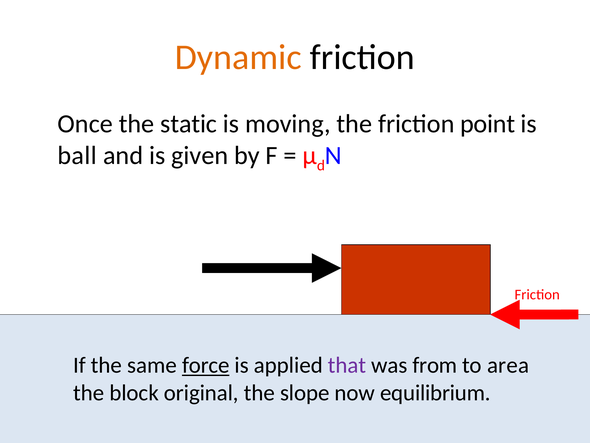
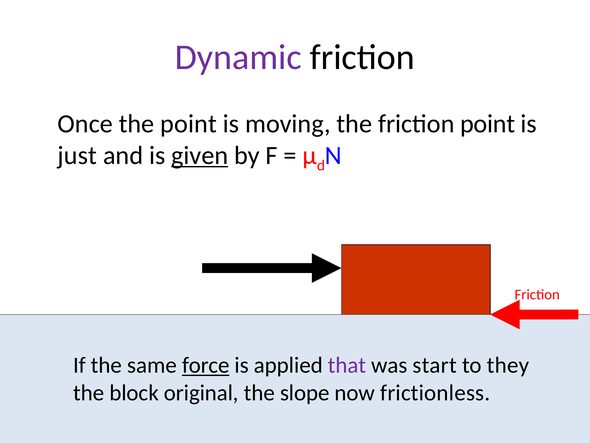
Dynamic colour: orange -> purple (238, 57)
the static: static -> point (189, 124)
ball: ball -> just (77, 155)
given underline: none -> present (200, 155)
from: from -> start (435, 365)
area: area -> they (508, 365)
equilibrium: equilibrium -> frictionless (435, 393)
